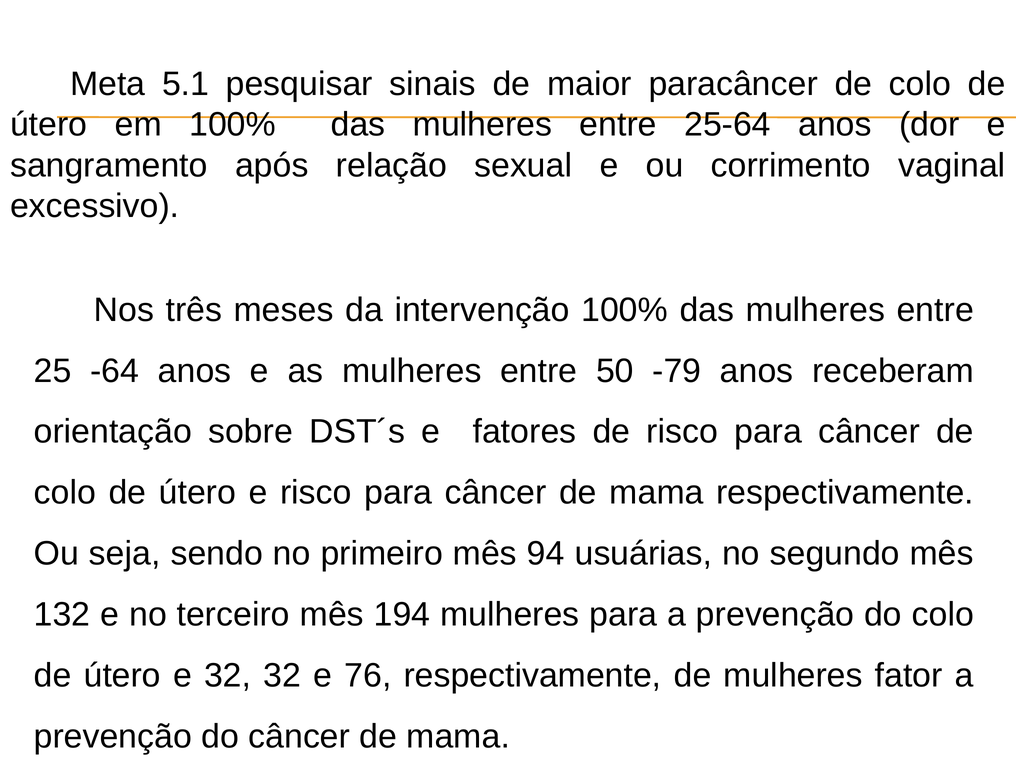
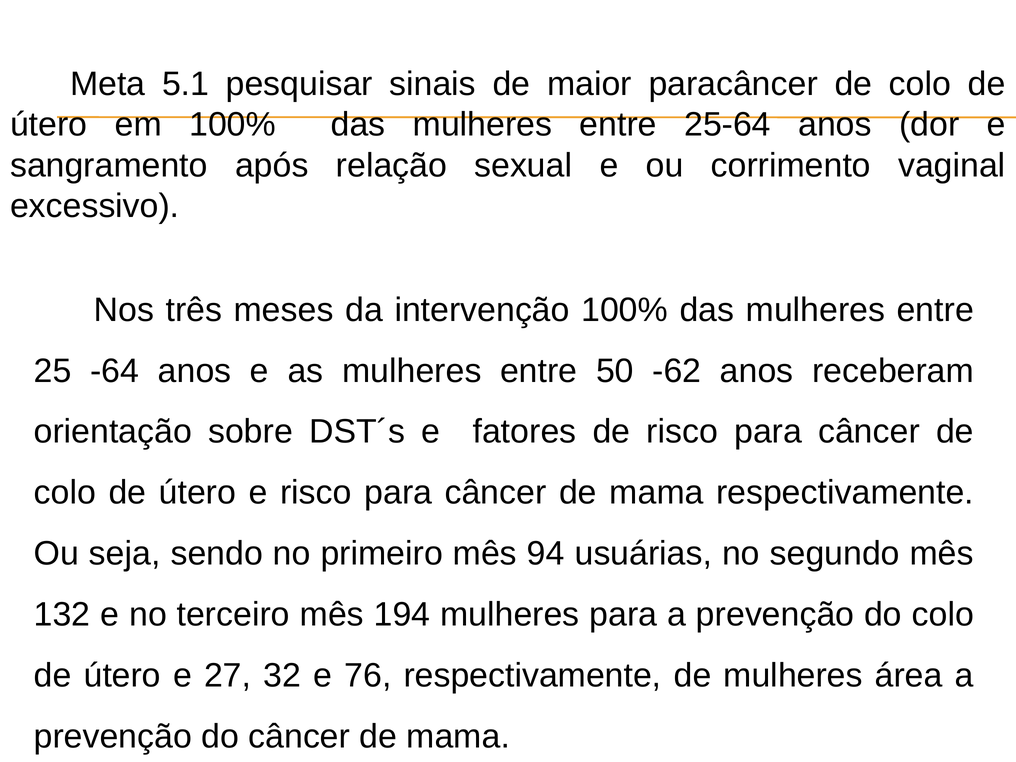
-79: -79 -> -62 (677, 371)
e 32: 32 -> 27 (228, 676)
fator: fator -> área (909, 676)
